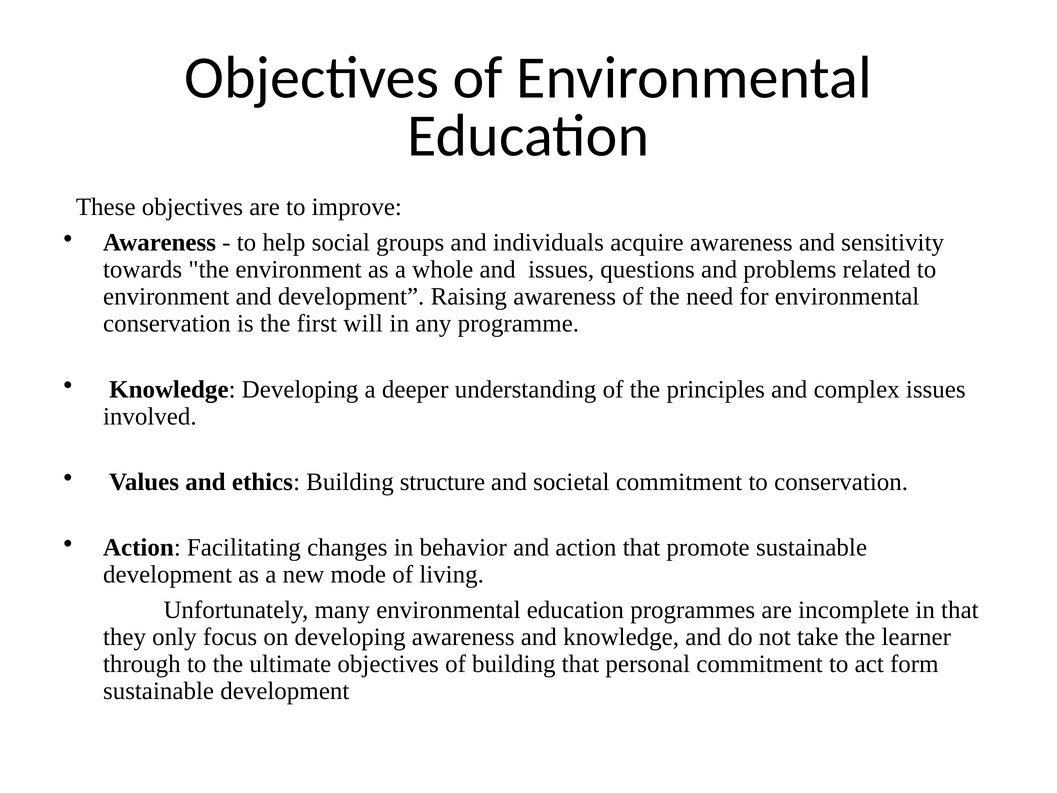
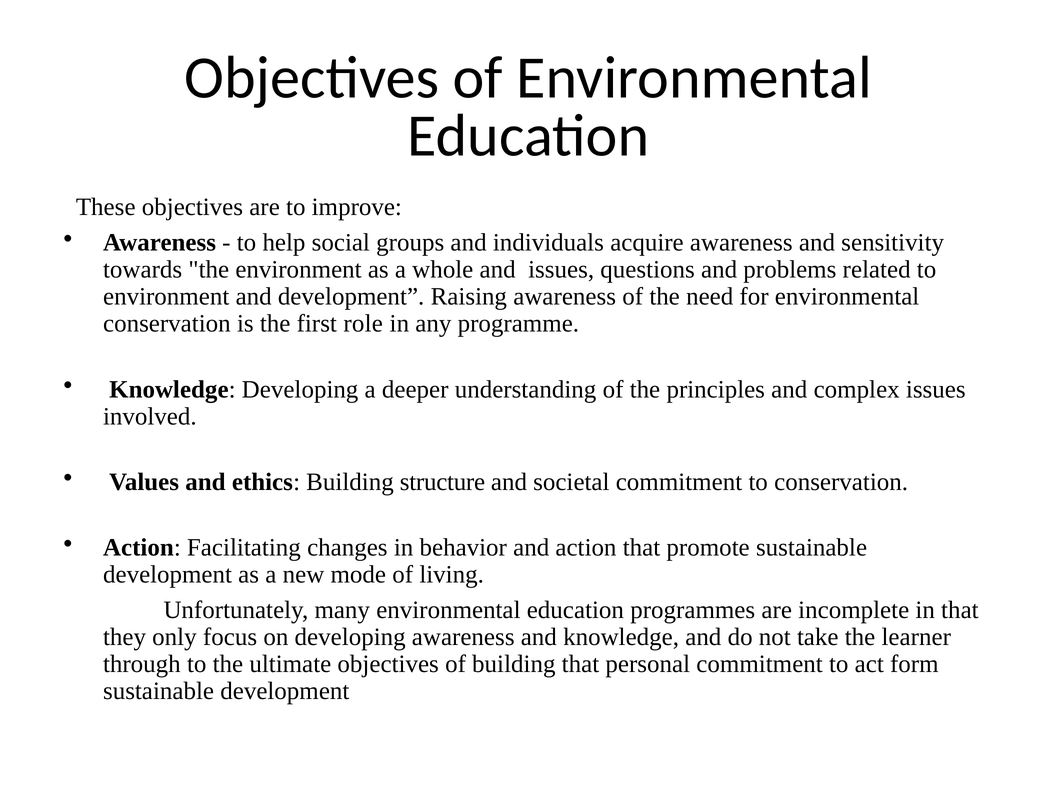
will: will -> role (363, 324)
